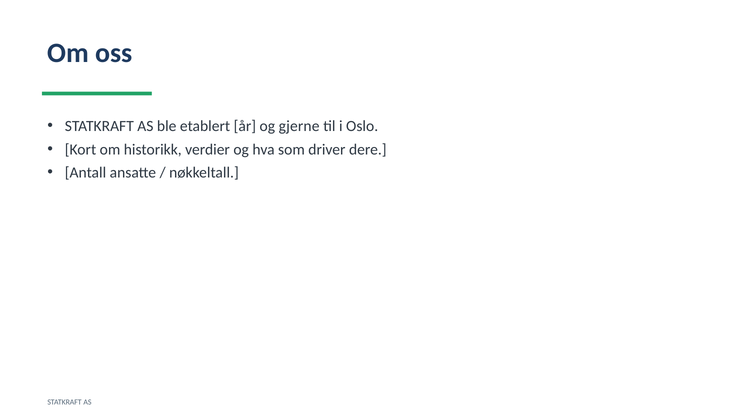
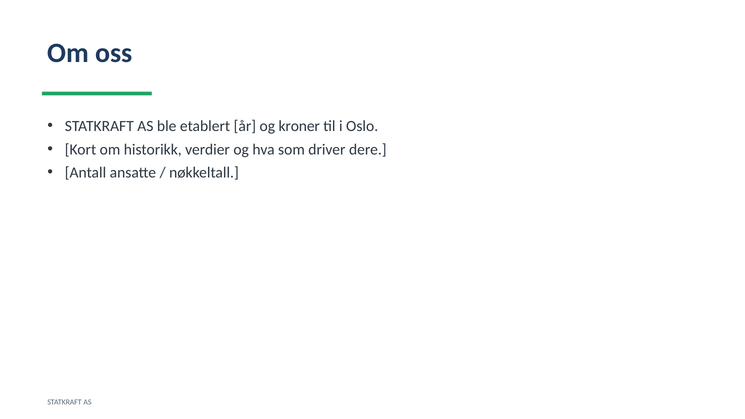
gjerne: gjerne -> kroner (299, 126)
